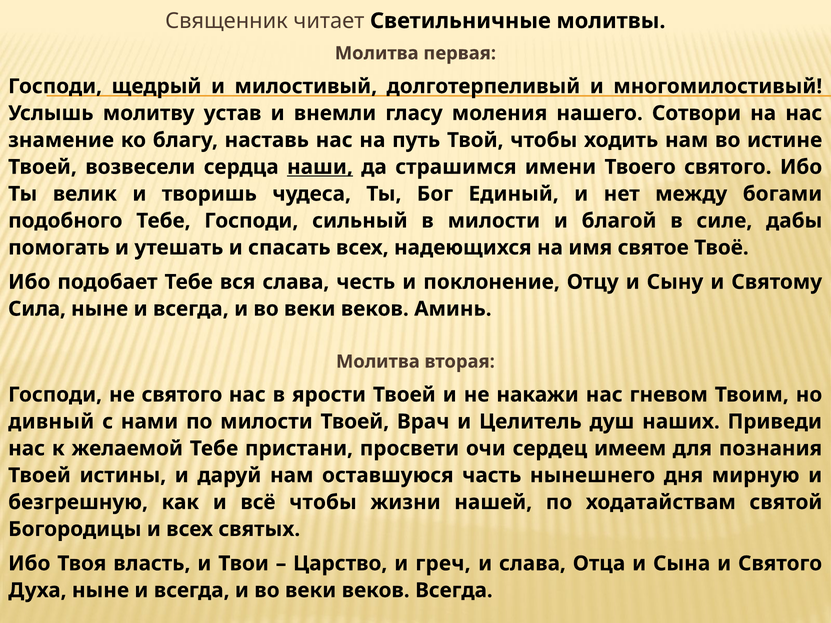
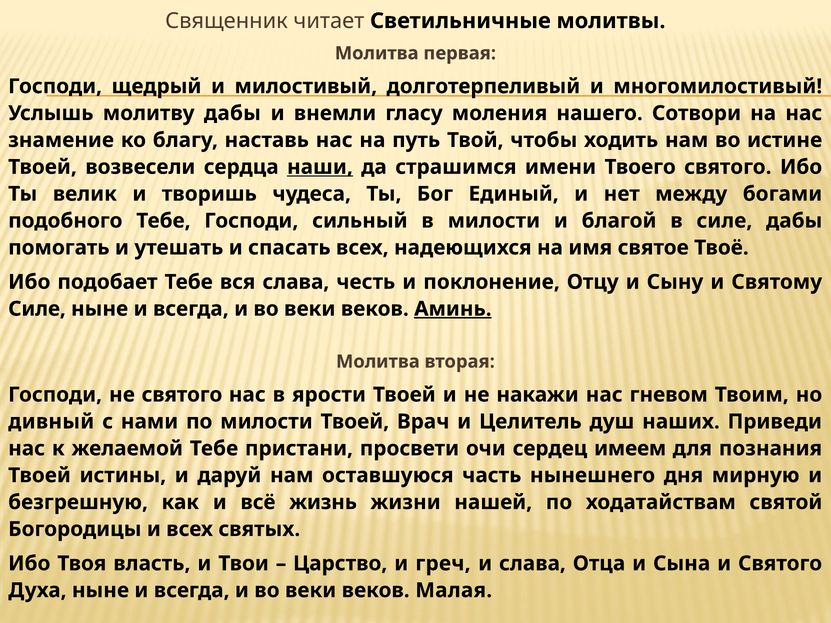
молитву устав: устав -> дабы (232, 113)
Сила: Сила -> Силе (37, 309)
Аминь underline: none -> present (453, 309)
всё чтобы: чтобы -> жизнь (323, 502)
веков Всегда: Всегда -> Малая (454, 591)
